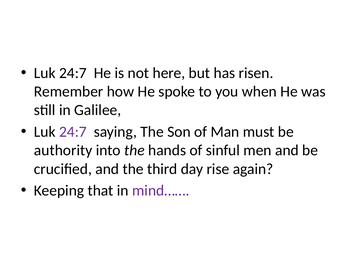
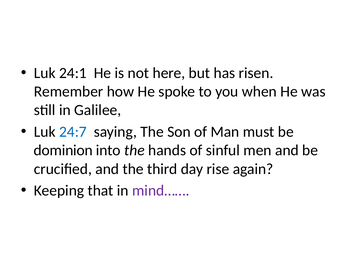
24:7: 24:7 -> 24:1 (73, 73)
24:7 colour: purple -> blue (73, 132)
authority: authority -> dominion (63, 150)
